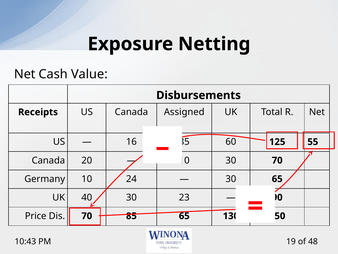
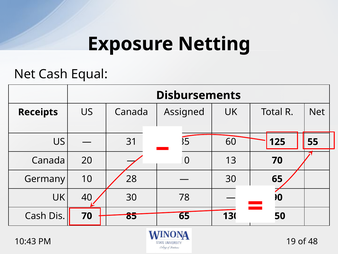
Value: Value -> Equal (89, 74)
16: 16 -> 31 (131, 142)
30: 30 -> 13 (231, 160)
24: 24 -> 28 (131, 179)
23: 23 -> 78 (184, 197)
Price: Price -> Cash (36, 216)
